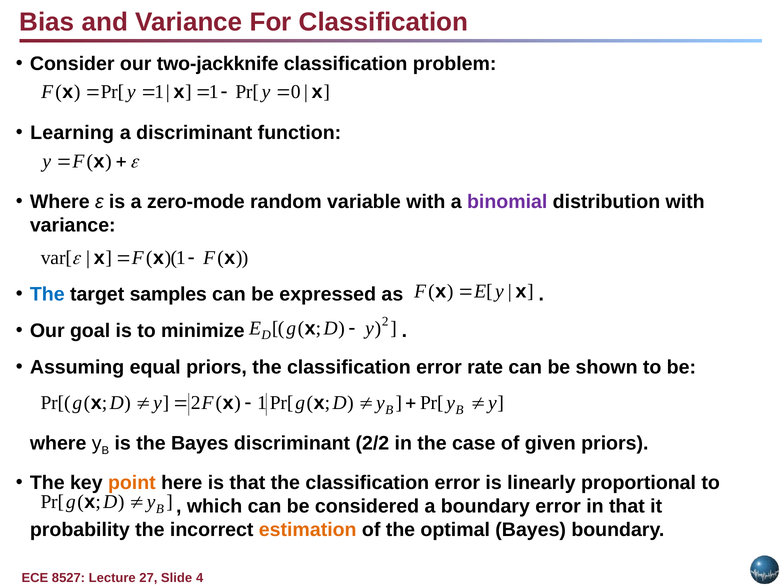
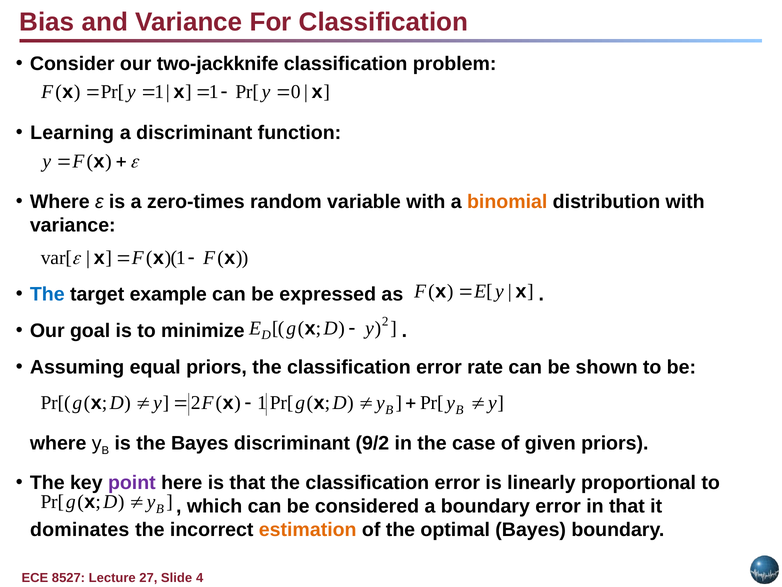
zero-mode: zero-mode -> zero-times (196, 202)
binomial colour: purple -> orange (507, 202)
samples: samples -> example (168, 294)
2/2: 2/2 -> 9/2 (372, 443)
point colour: orange -> purple (132, 482)
probability: probability -> dominates (80, 529)
